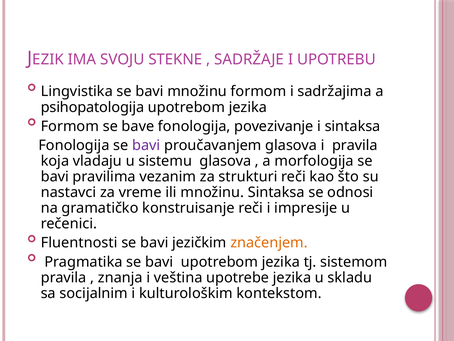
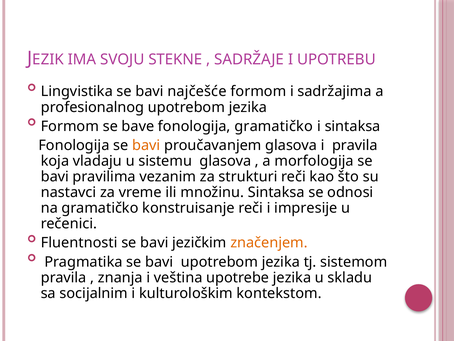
bavi množinu: množinu -> najčešće (197, 91)
psihopatologija: psihopatologija -> profesionalnog (93, 107)
fonologija povezivanje: povezivanje -> gramatičko (274, 126)
bavi colour: purple -> orange (146, 145)
